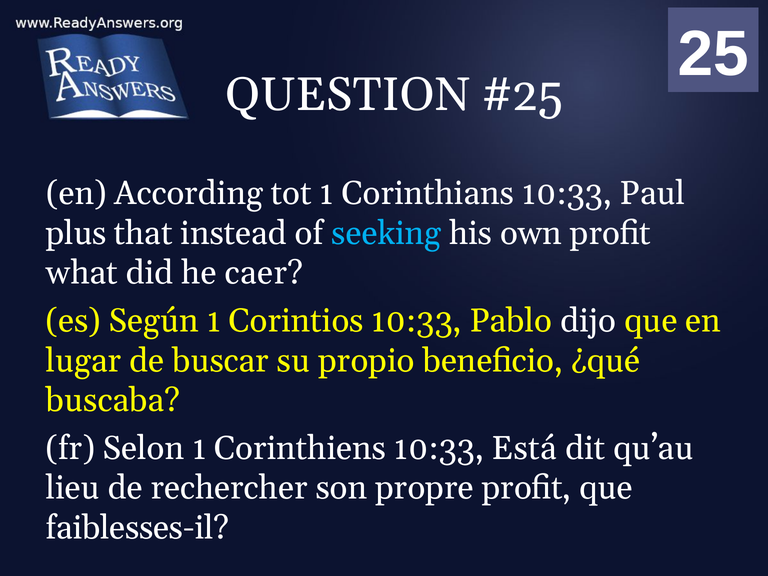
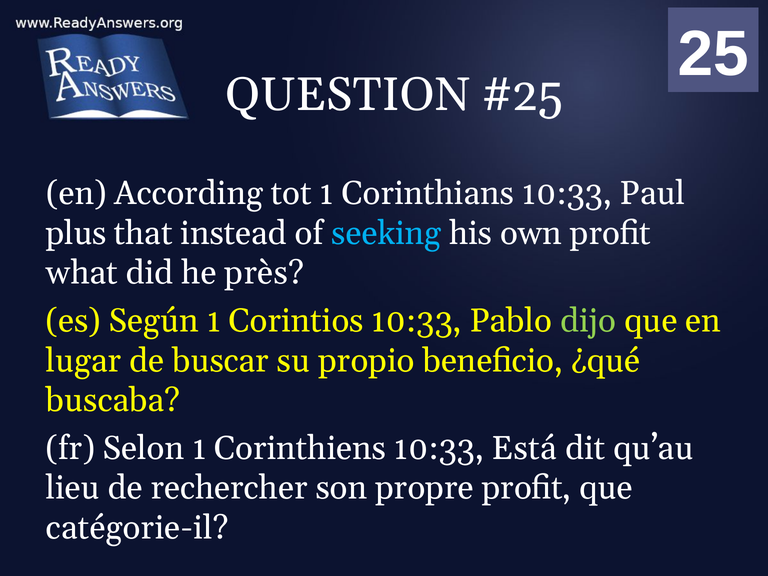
caer: caer -> près (264, 273)
dijo colour: white -> light green (588, 321)
faiblesses-il: faiblesses-il -> catégorie-il (137, 528)
